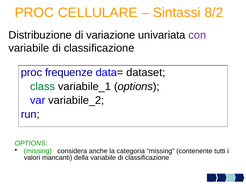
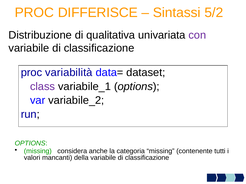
CELLULARE: CELLULARE -> DIFFERISCE (98, 13)
8/2: 8/2 -> 5/2 (214, 13)
variazione: variazione -> qualitativa (111, 35)
frequenze: frequenze -> variabilità (69, 73)
class colour: green -> purple (43, 87)
